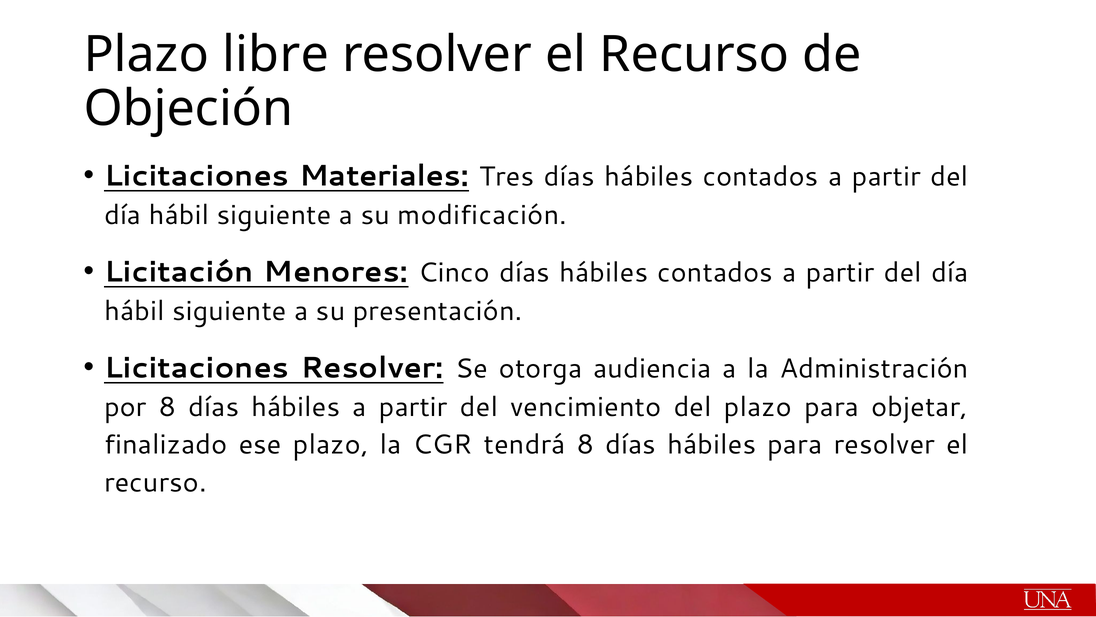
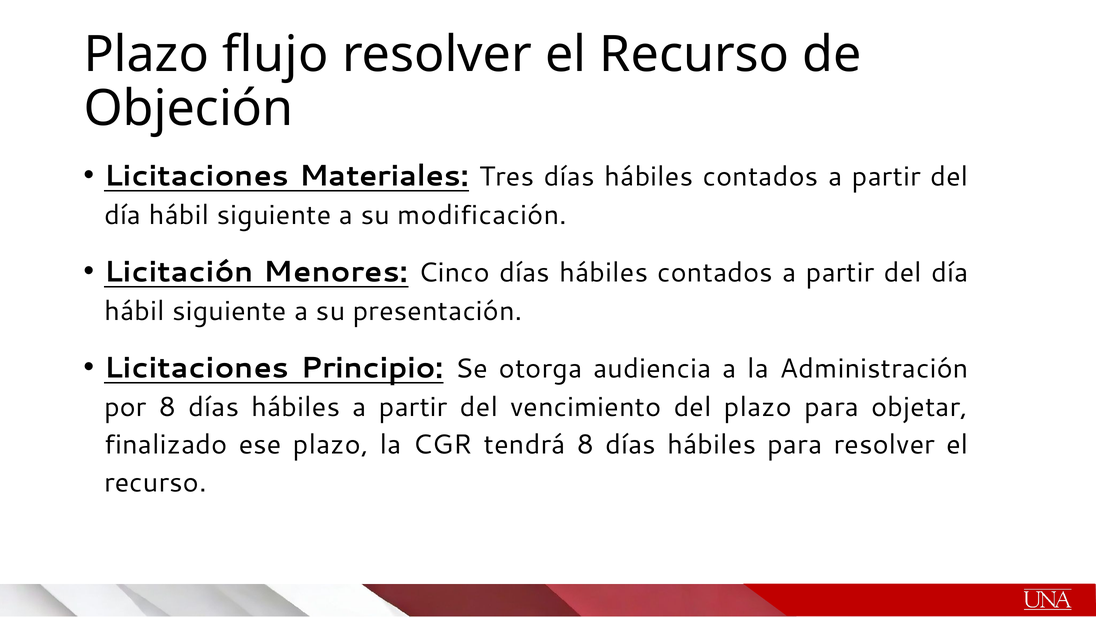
libre: libre -> flujo (275, 55)
Licitaciones Resolver: Resolver -> Principio (372, 368)
